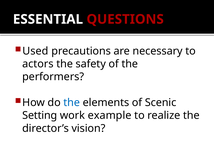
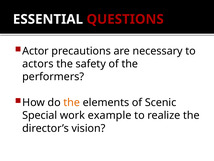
Used: Used -> Actor (35, 51)
the colour: blue -> orange (72, 102)
Setting: Setting -> Special (40, 115)
